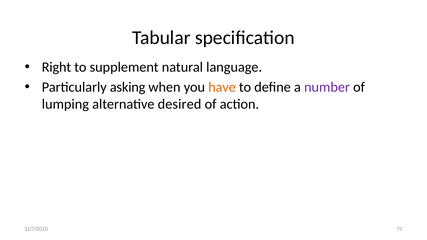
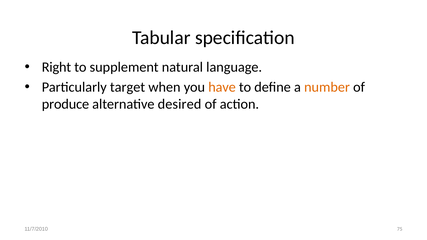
asking: asking -> target (128, 87)
number colour: purple -> orange (327, 87)
lumping: lumping -> produce (65, 104)
